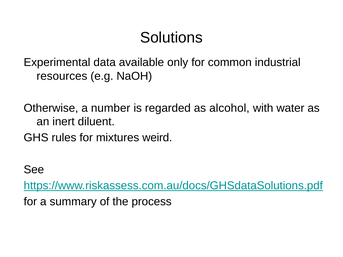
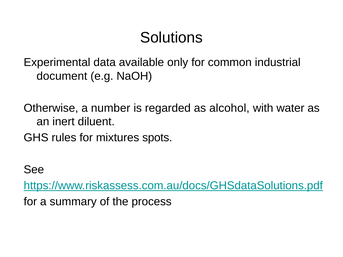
resources: resources -> document (62, 76)
weird: weird -> spots (157, 138)
